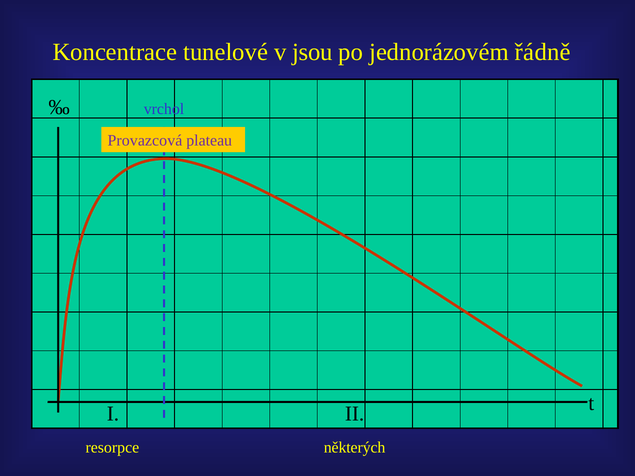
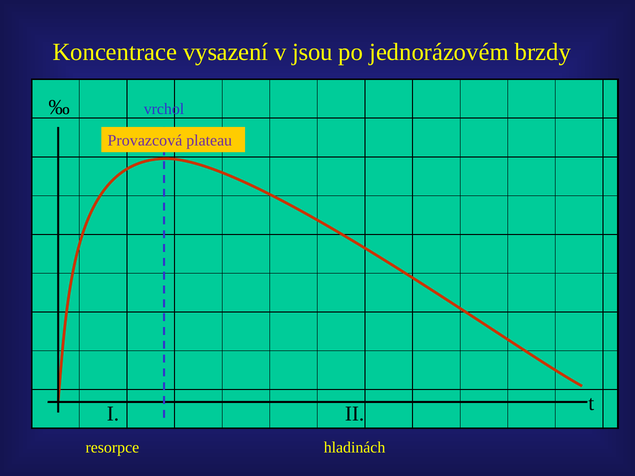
tunelové: tunelové -> vysazení (226, 52)
řádně: řádně -> brzdy (543, 52)
některých: některých -> hladinách (355, 448)
